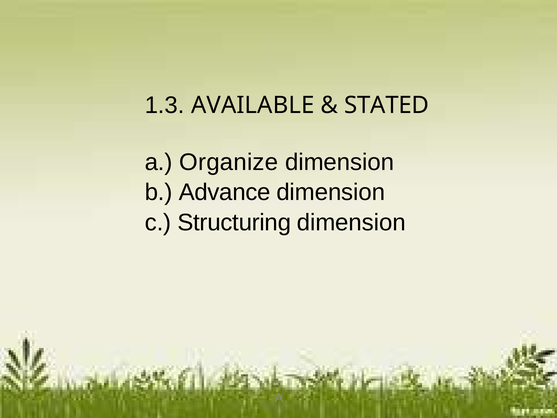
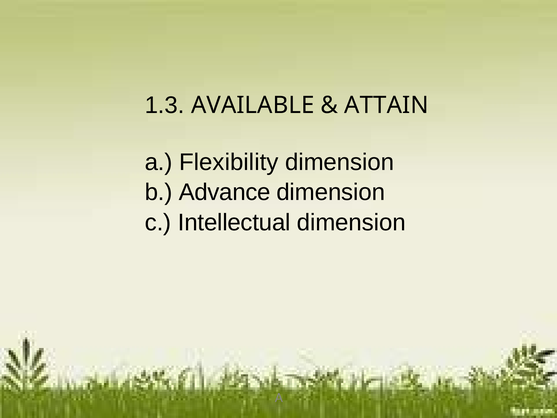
STATED: STATED -> ATTAIN (386, 105)
Organize: Organize -> Flexibility (229, 162)
Structuring: Structuring -> Intellectual (234, 222)
